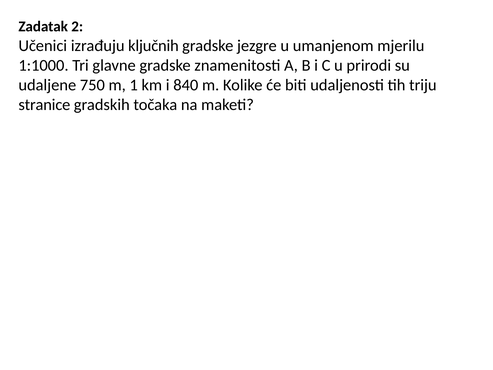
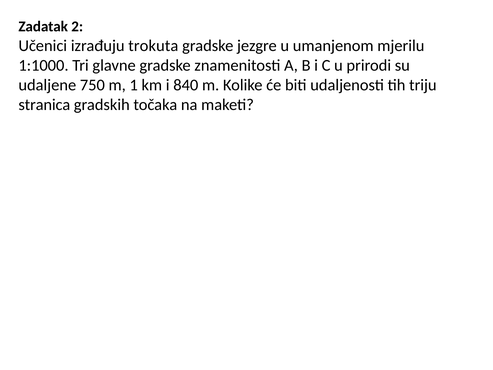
ključnih: ključnih -> trokuta (153, 46)
stranice: stranice -> stranica (44, 105)
